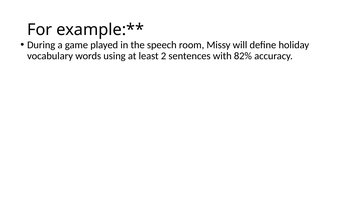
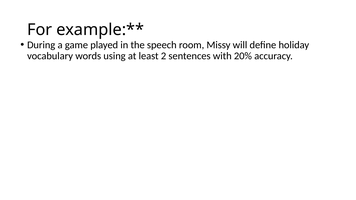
82%: 82% -> 20% (243, 56)
